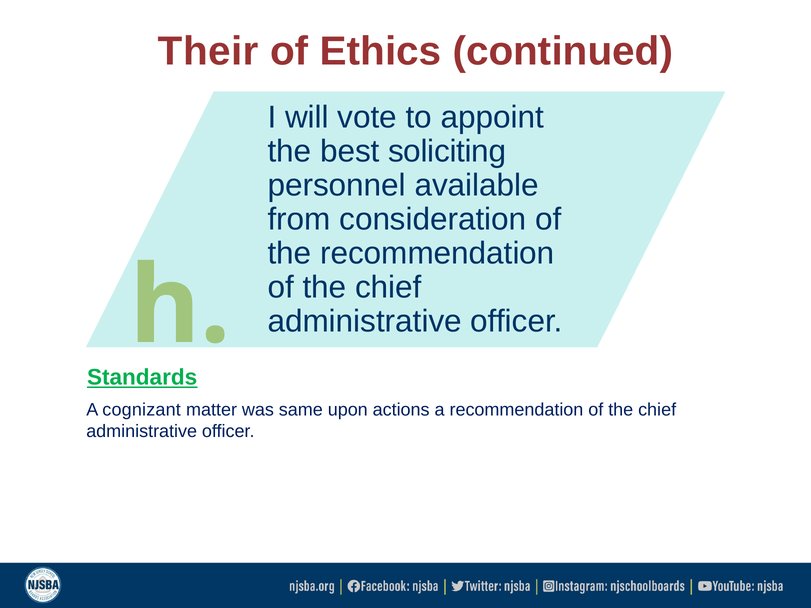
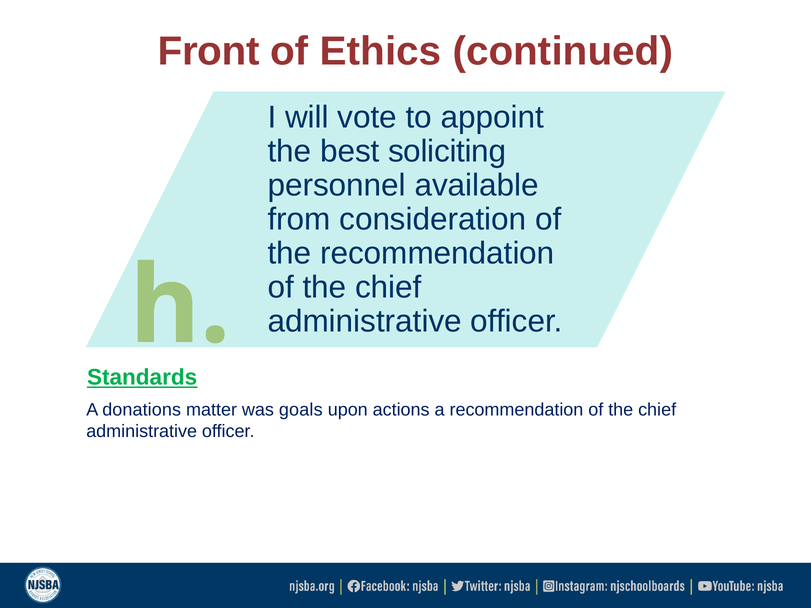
Their: Their -> Front (209, 51)
cognizant: cognizant -> donations (142, 410)
same: same -> goals (301, 410)
